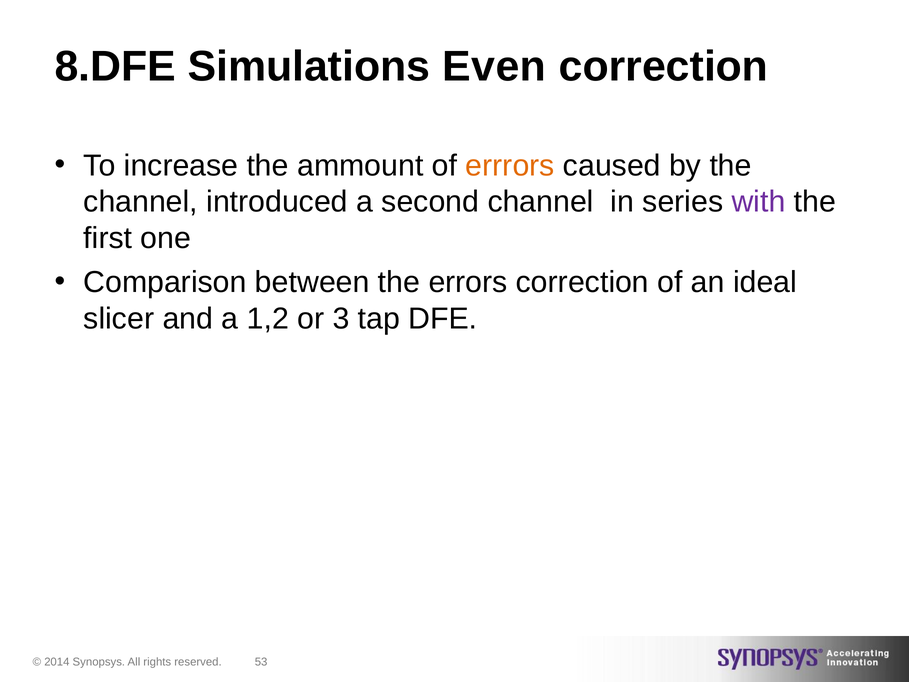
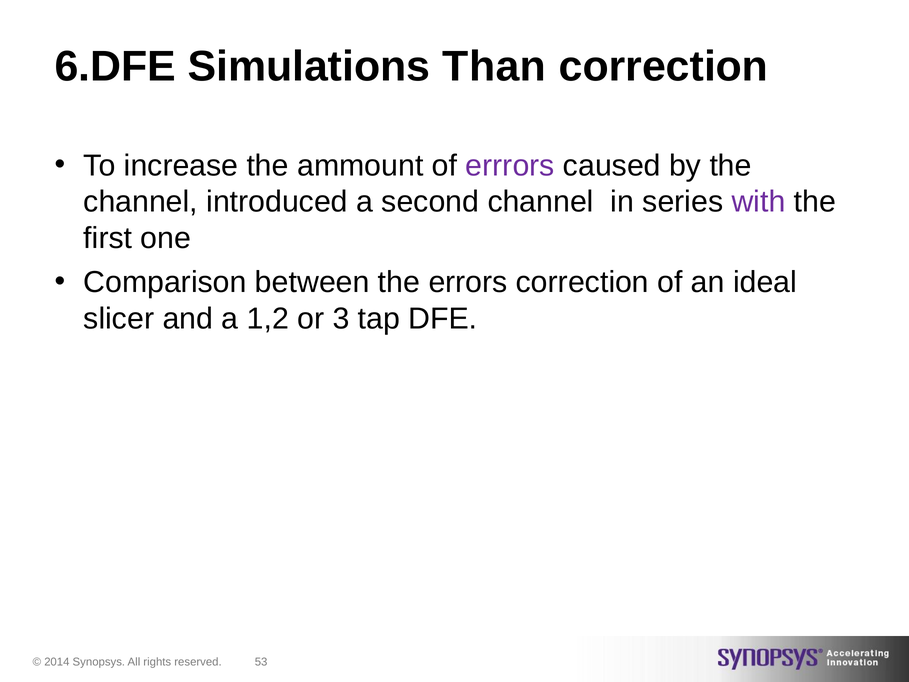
8.DFE: 8.DFE -> 6.DFE (115, 67)
Even: Even -> Than (494, 67)
errrors colour: orange -> purple (510, 165)
